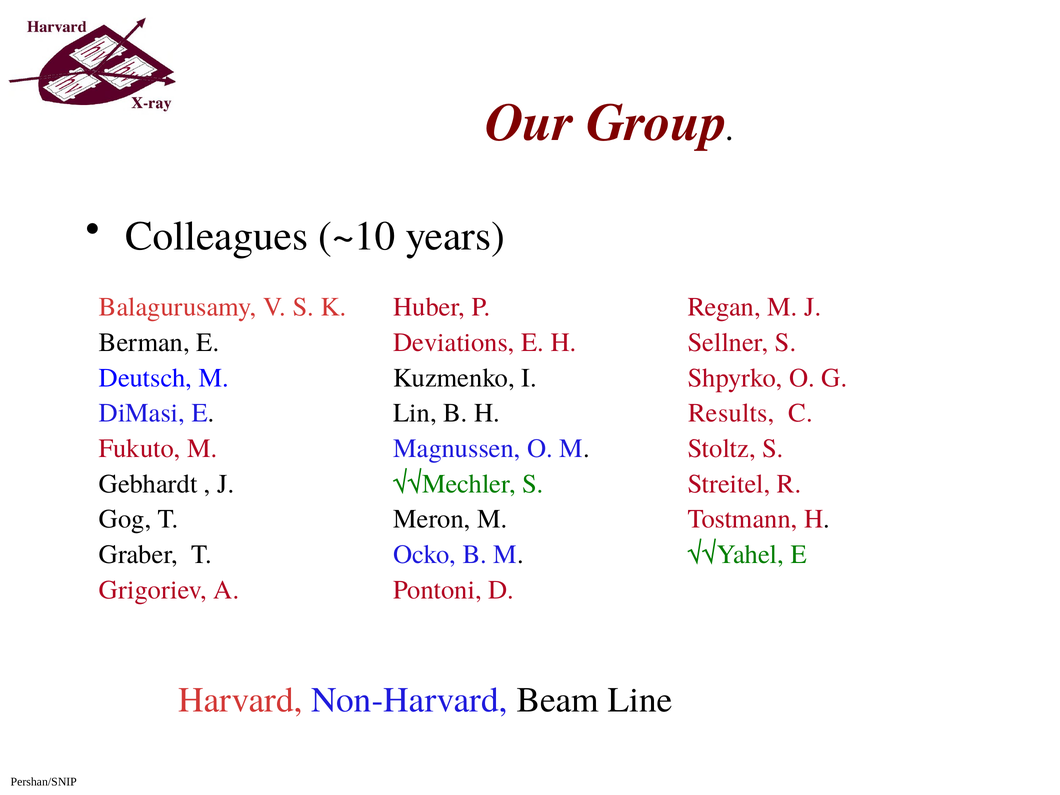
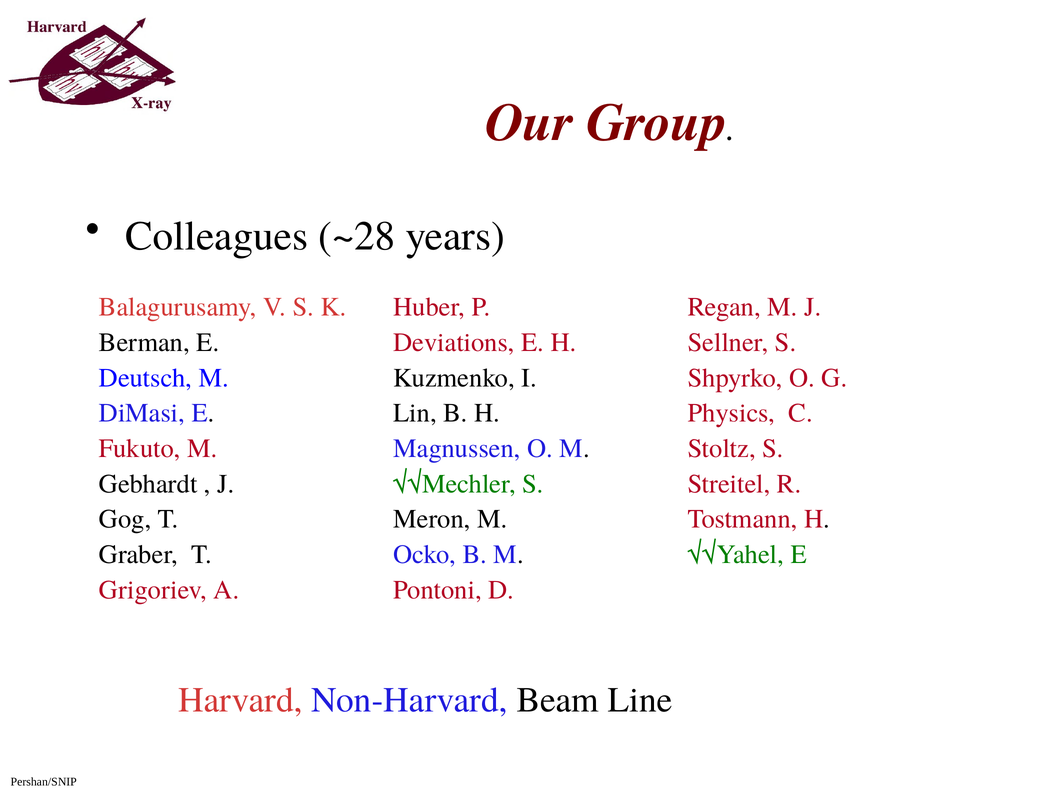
~10: ~10 -> ~28 (357, 236)
Results: Results -> Physics (731, 413)
